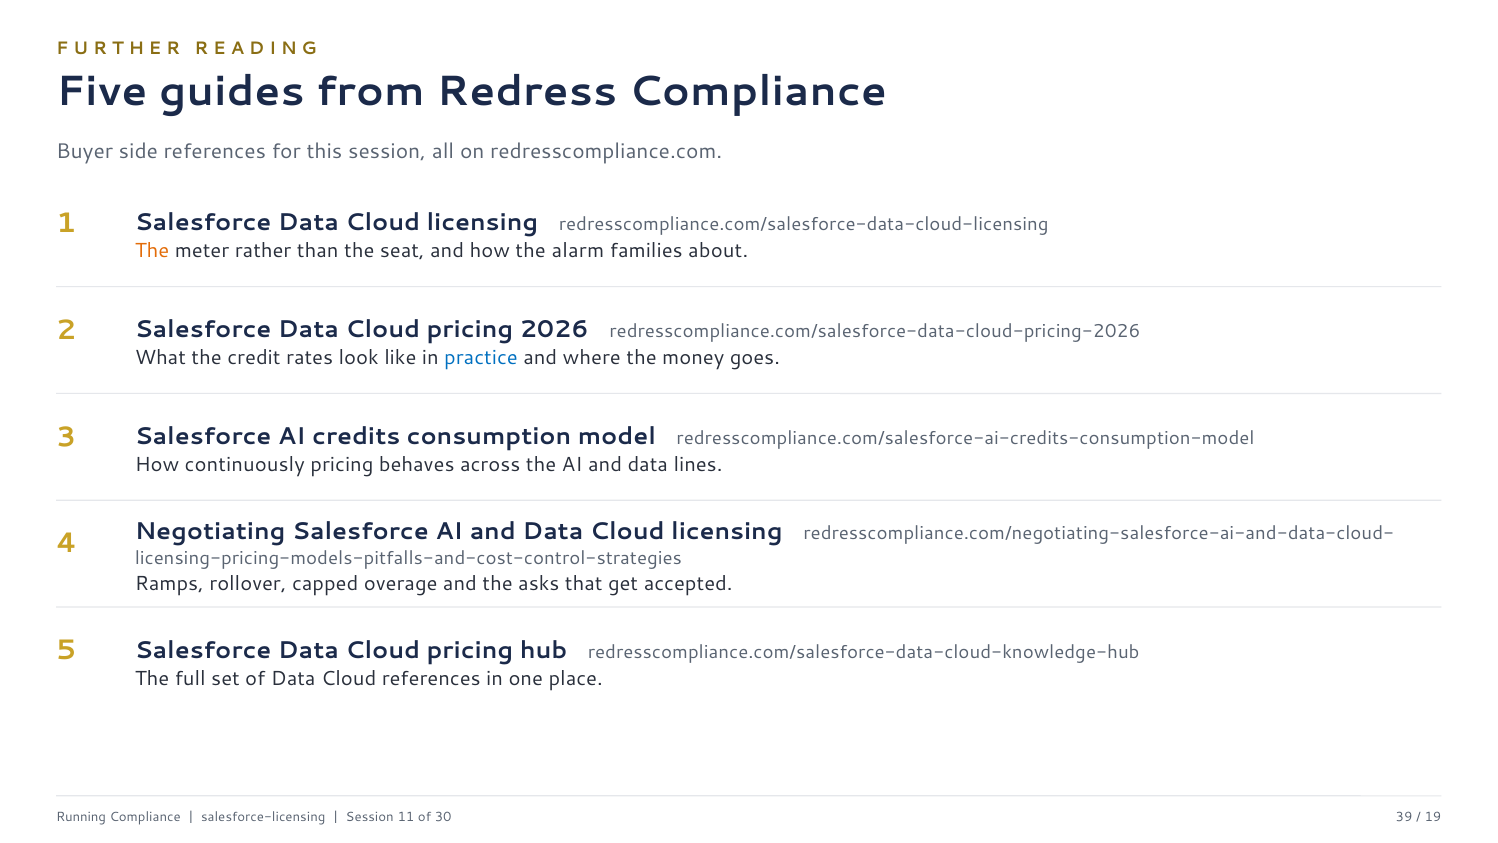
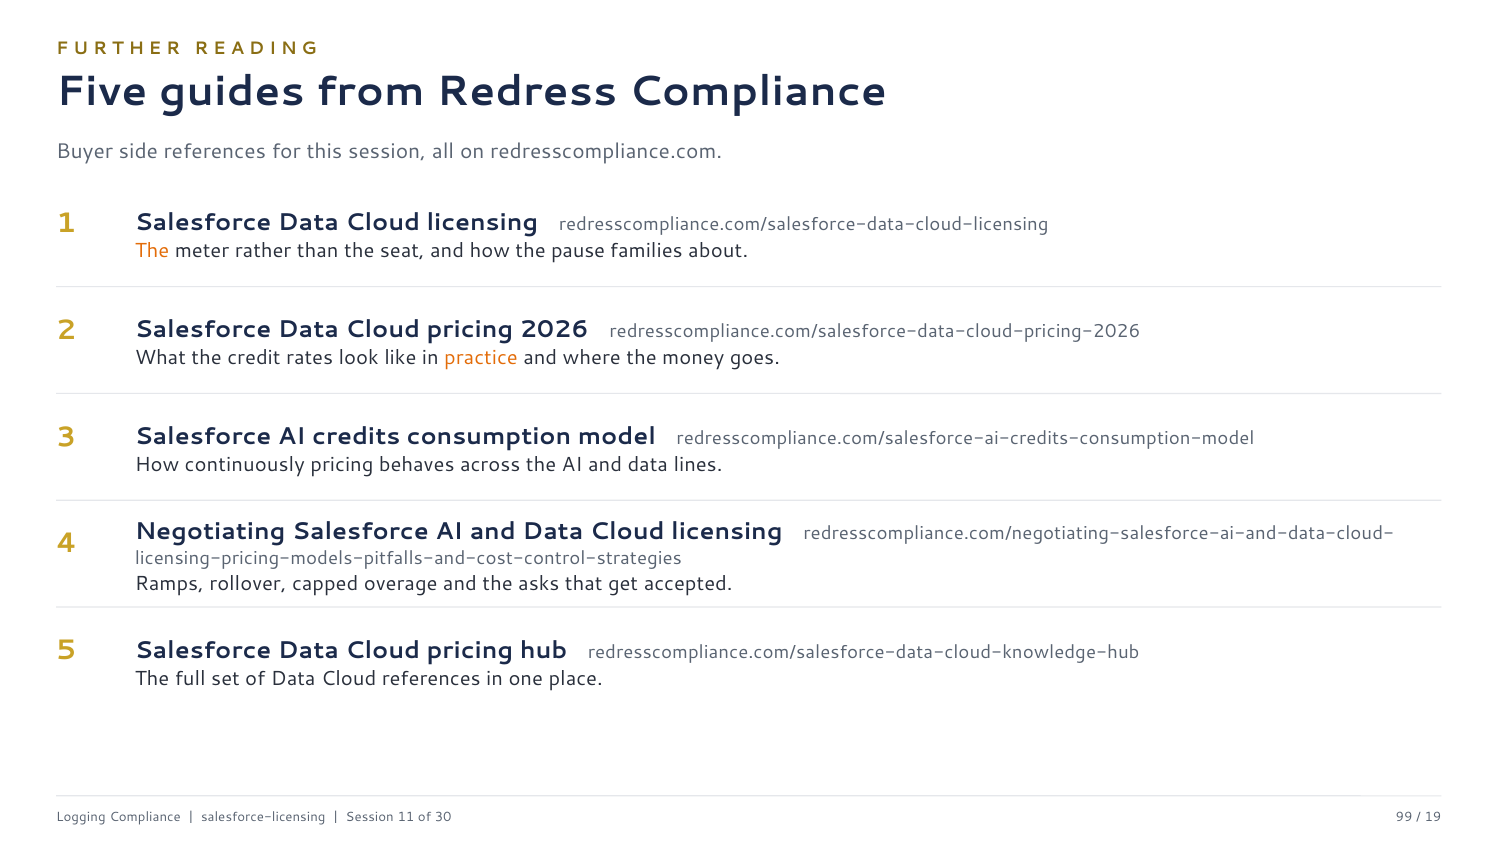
alarm: alarm -> pause (578, 251)
practice colour: blue -> orange (481, 358)
Running: Running -> Logging (81, 817)
39: 39 -> 99 (1404, 817)
